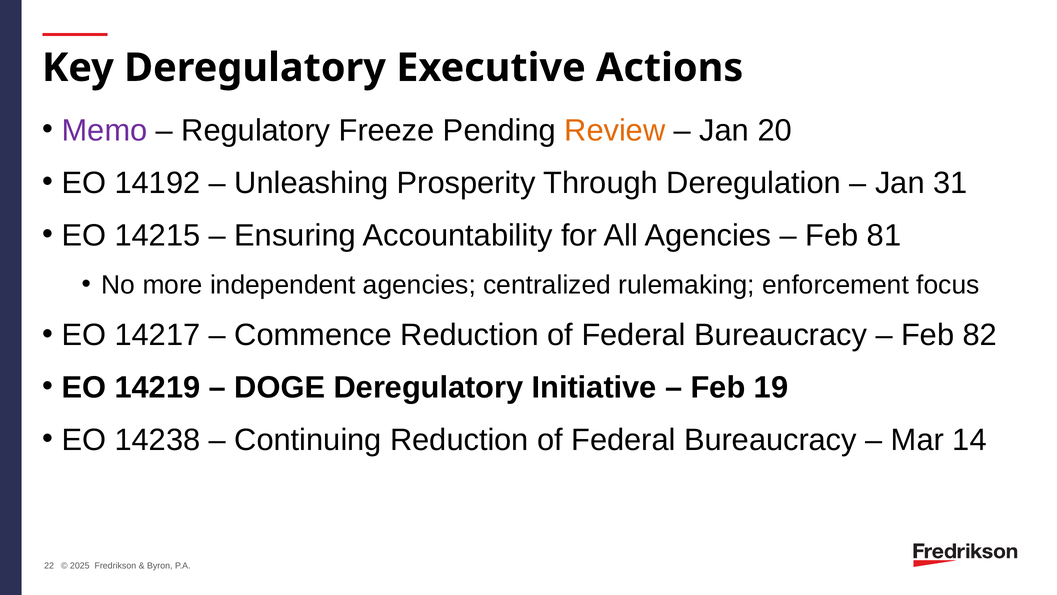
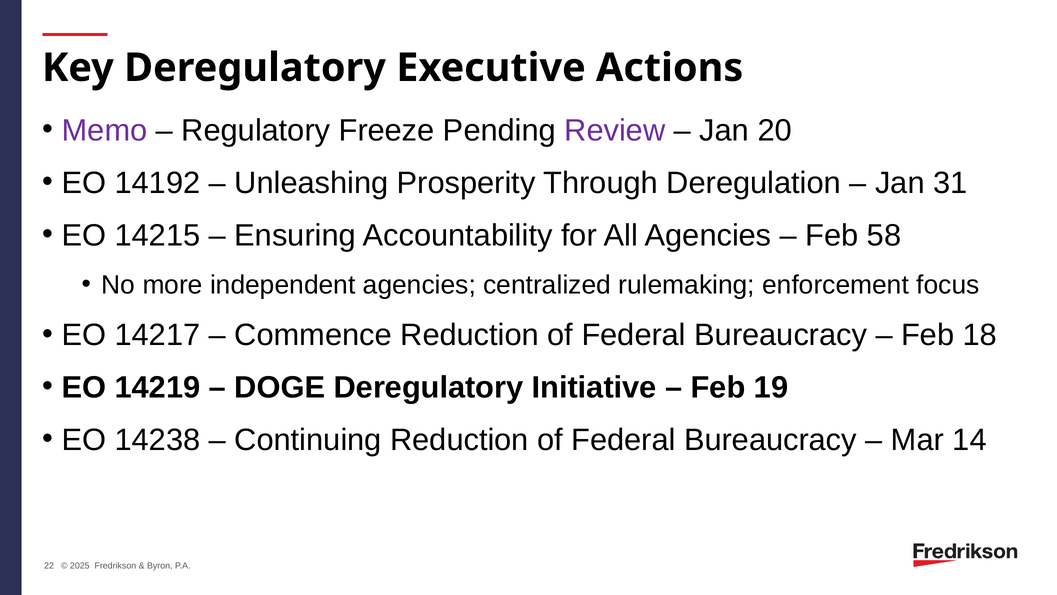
Review colour: orange -> purple (615, 130)
81: 81 -> 58 (884, 235)
82: 82 -> 18 (980, 335)
